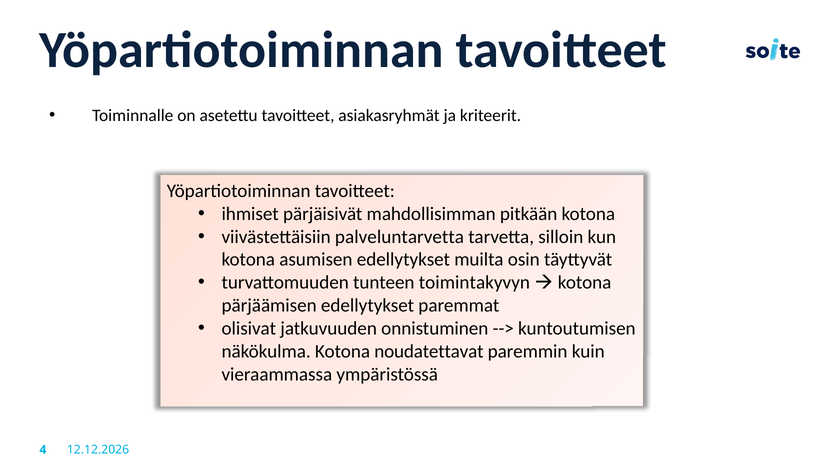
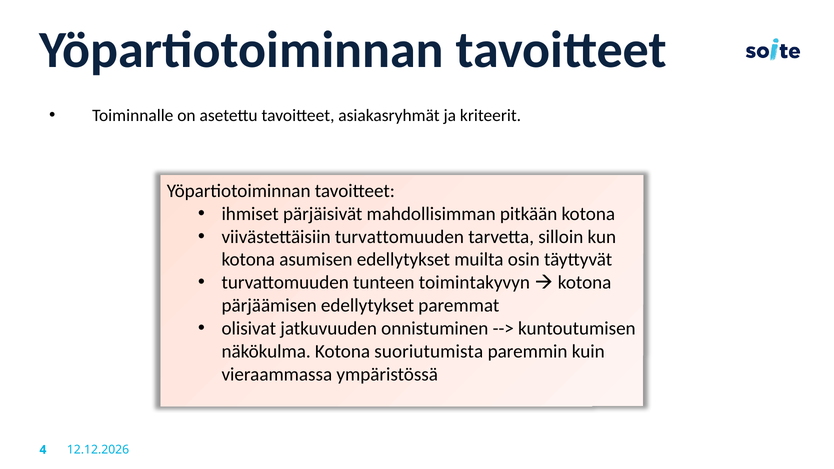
viivästettäisiin palveluntarvetta: palveluntarvetta -> turvattomuuden (399, 237)
noudatettavat: noudatettavat -> suoriutumista (429, 351)
